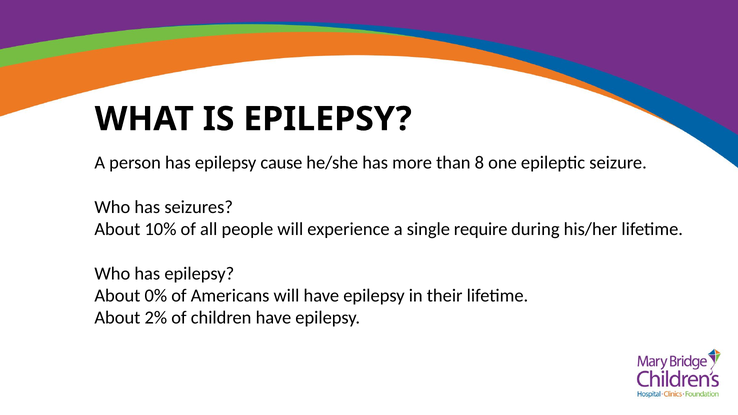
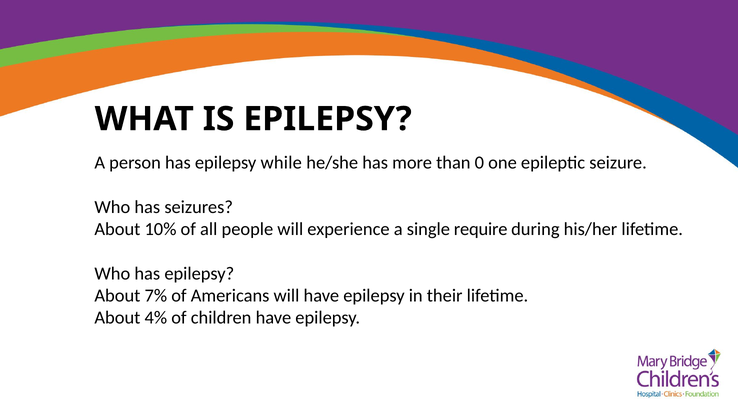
cause: cause -> while (281, 163)
8: 8 -> 0 (479, 163)
0%: 0% -> 7% (156, 296)
2%: 2% -> 4% (156, 318)
